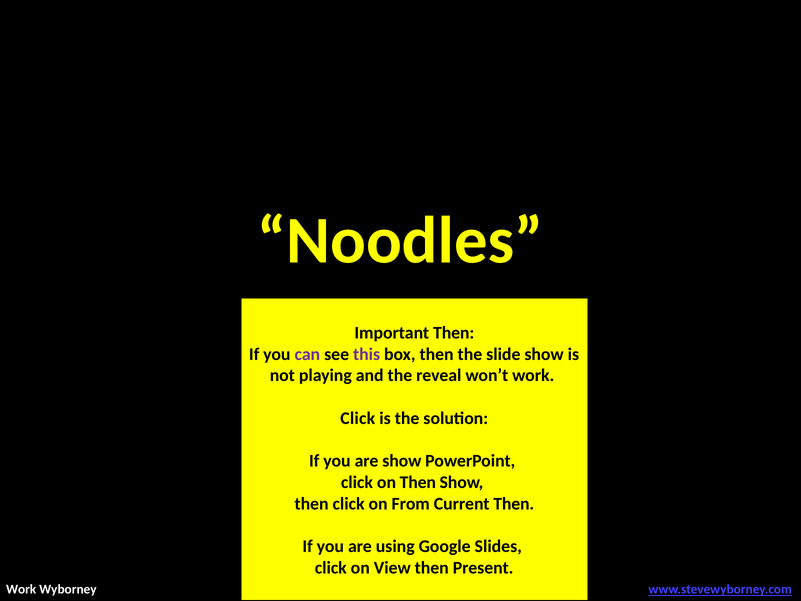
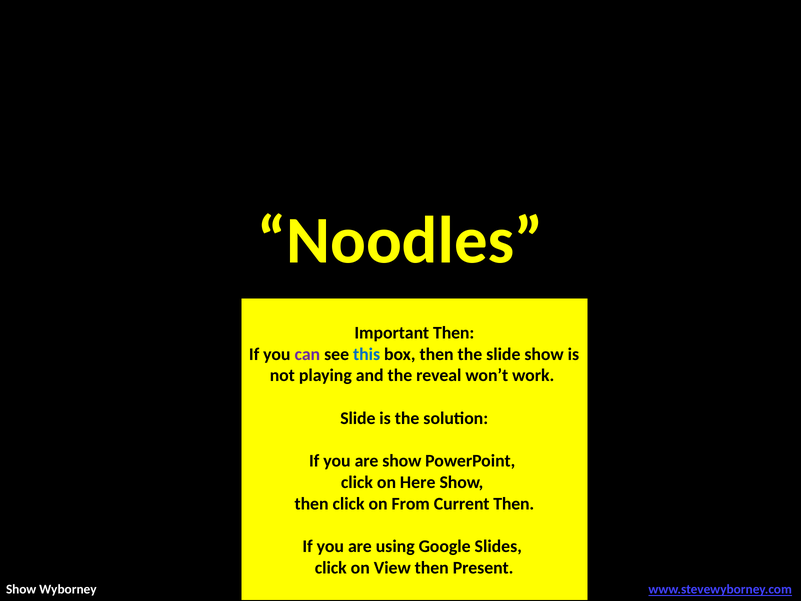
this colour: purple -> blue (367, 354)
Click: Click -> Slide (358, 418)
on Then: Then -> Here (418, 482)
Work: Work -> Show (21, 589)
